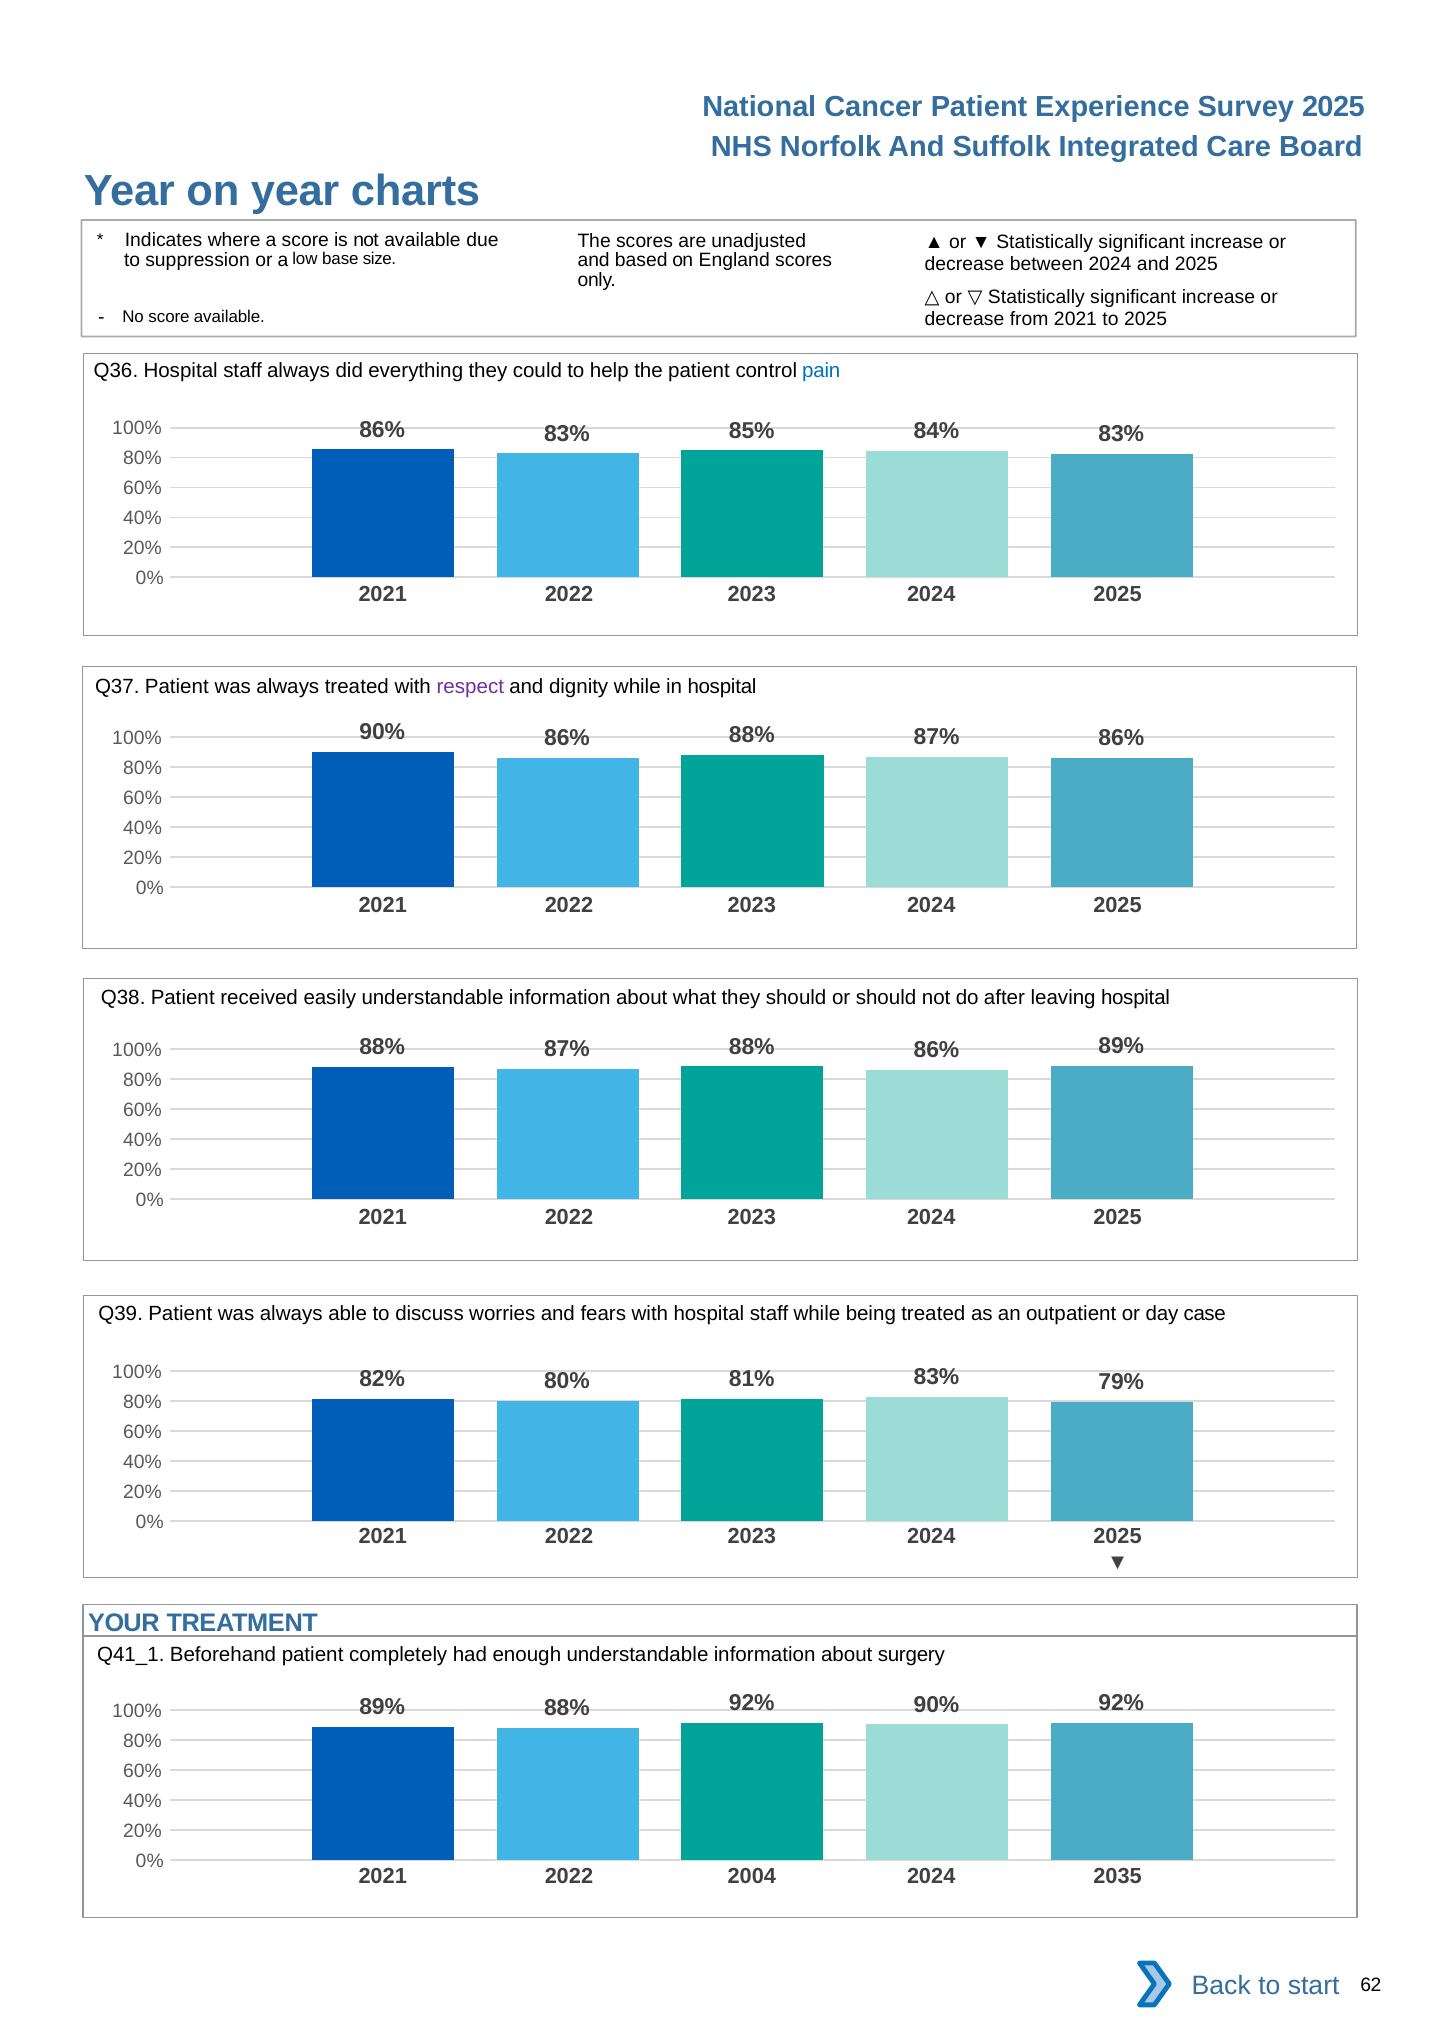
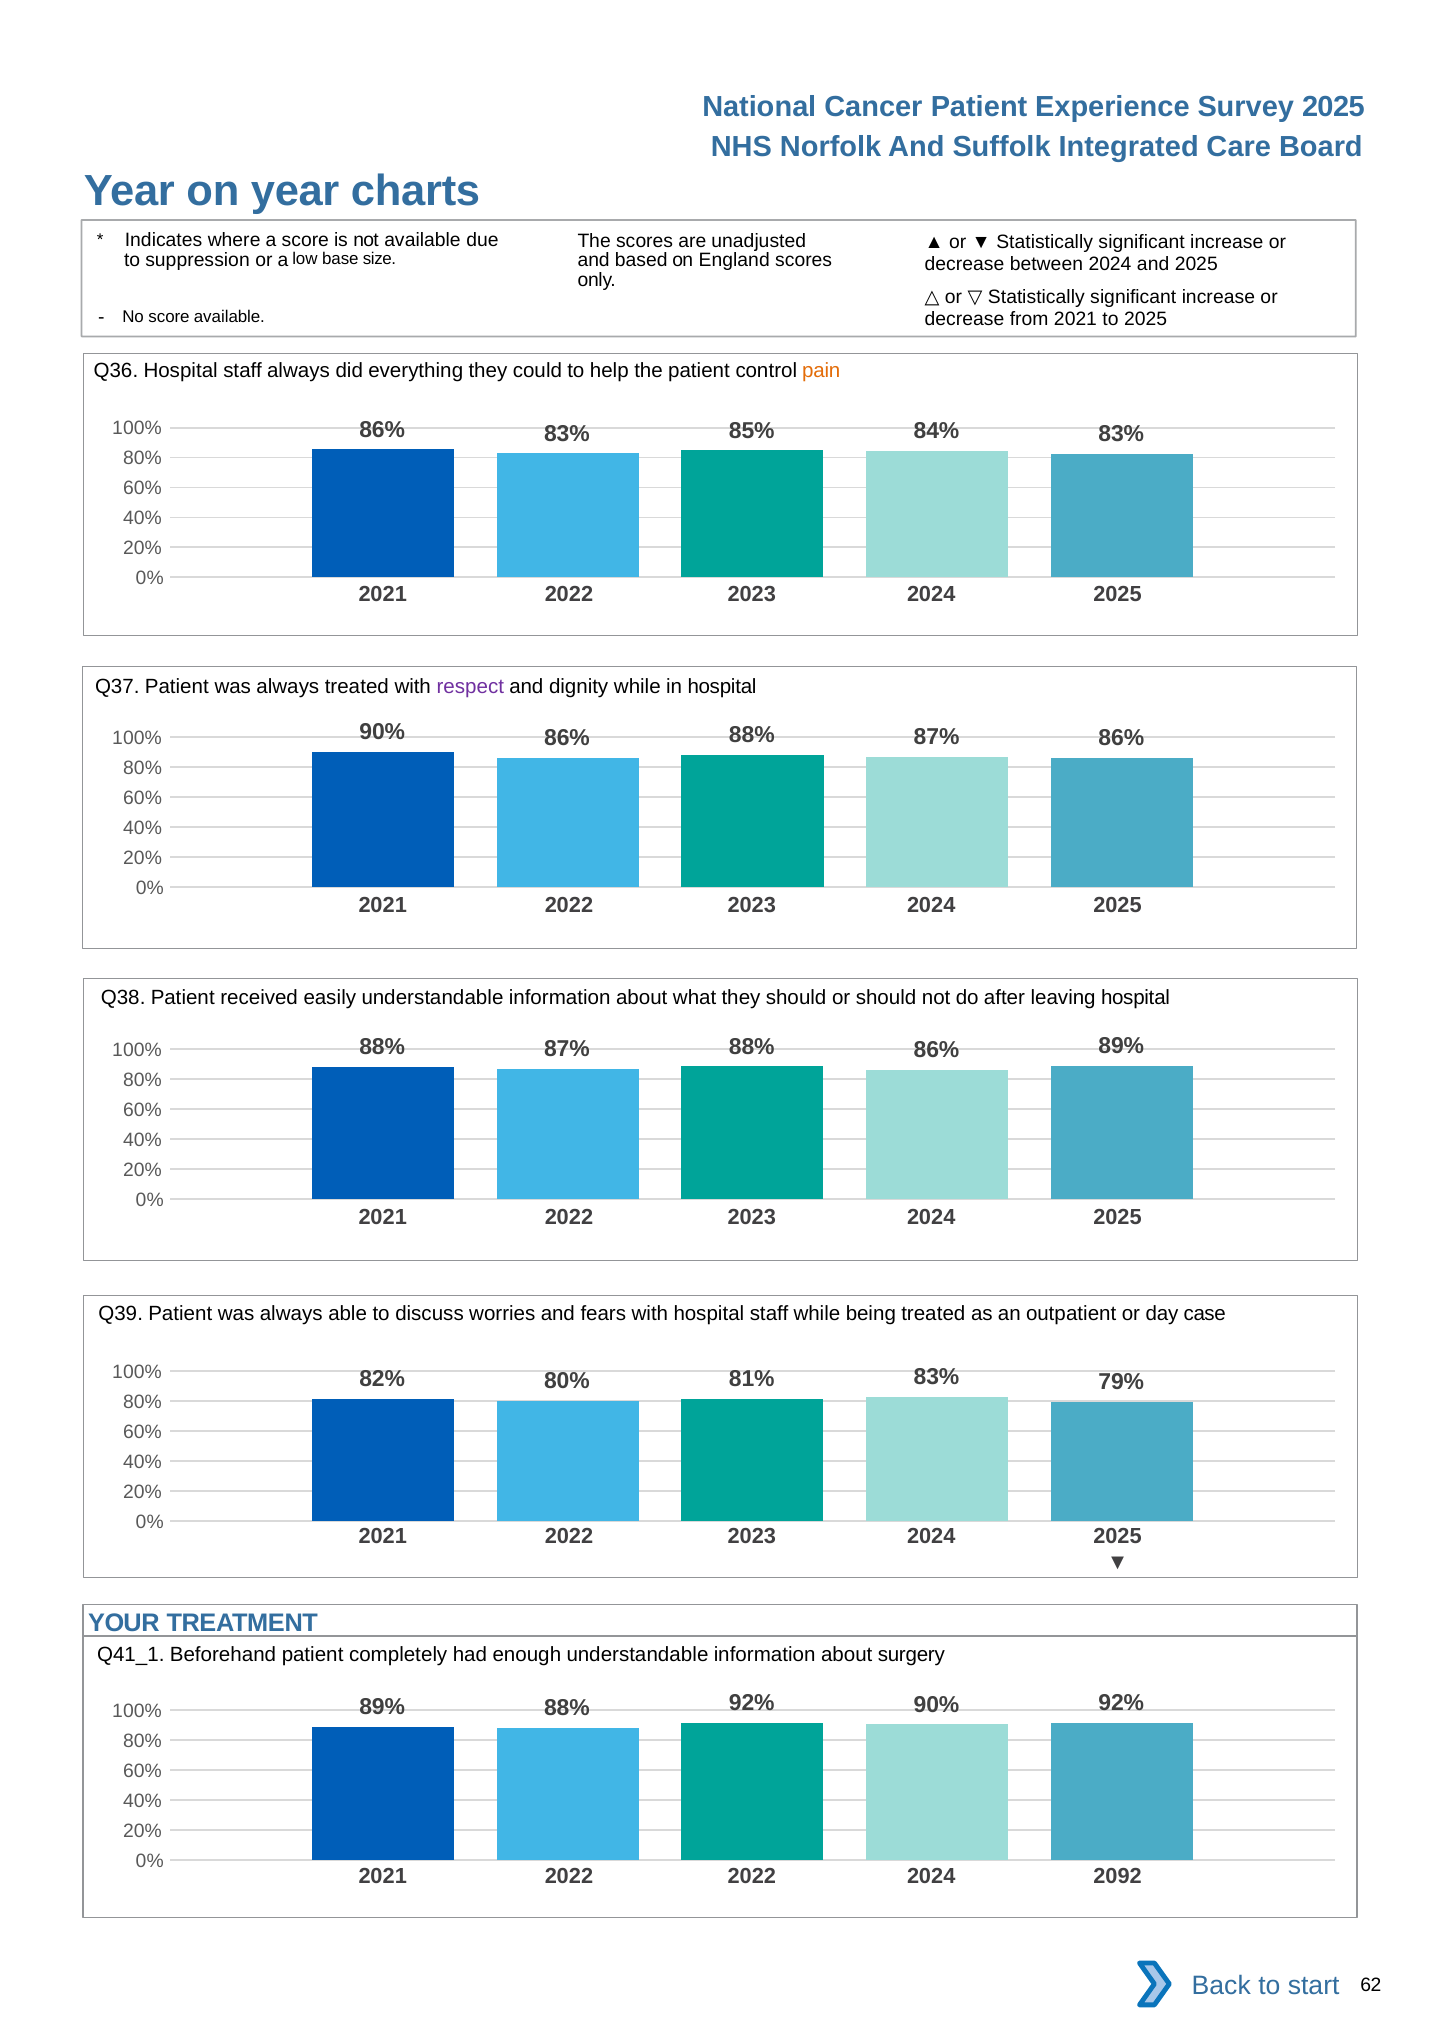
pain colour: blue -> orange (821, 370)
2022 2004: 2004 -> 2022 (752, 1875)
2035: 2035 -> 2092 (1118, 1875)
